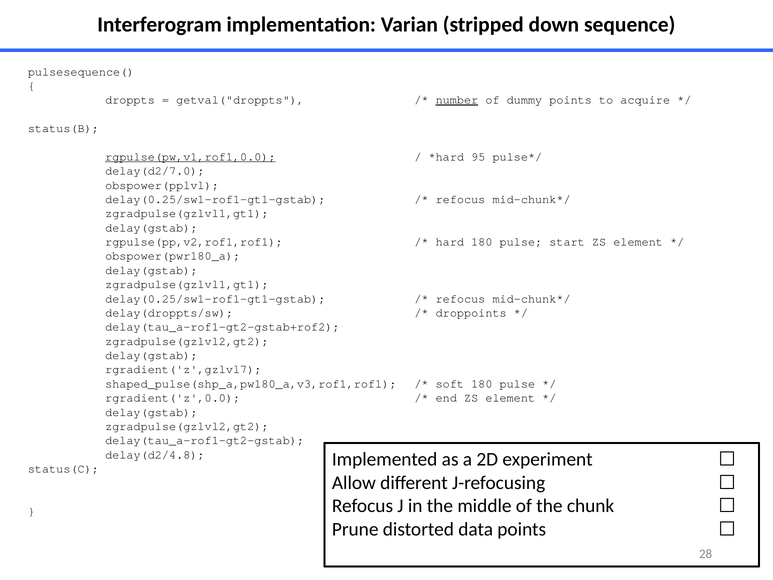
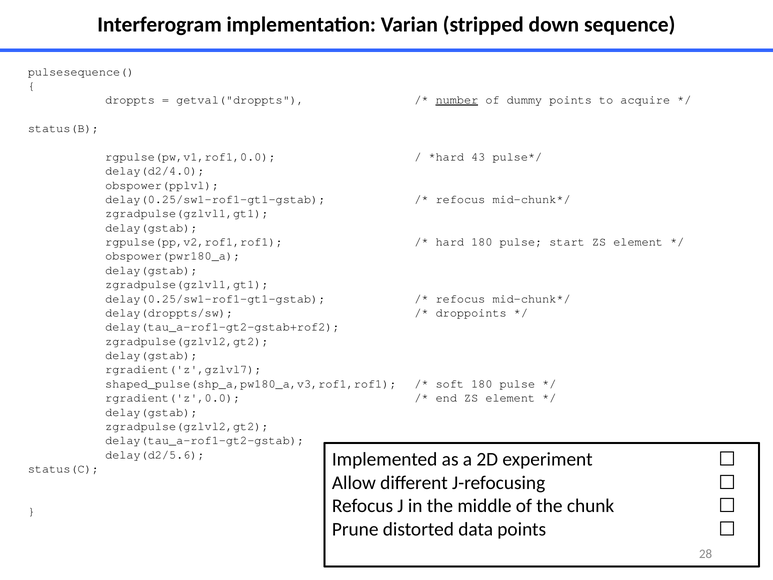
rgpulse(pw,v1,rof1,0.0 underline: present -> none (190, 157)
95: 95 -> 43 (478, 157)
delay(d2/7.0: delay(d2/7.0 -> delay(d2/4.0 (155, 171)
delay(d2/4.8: delay(d2/4.8 -> delay(d2/5.6 (155, 454)
